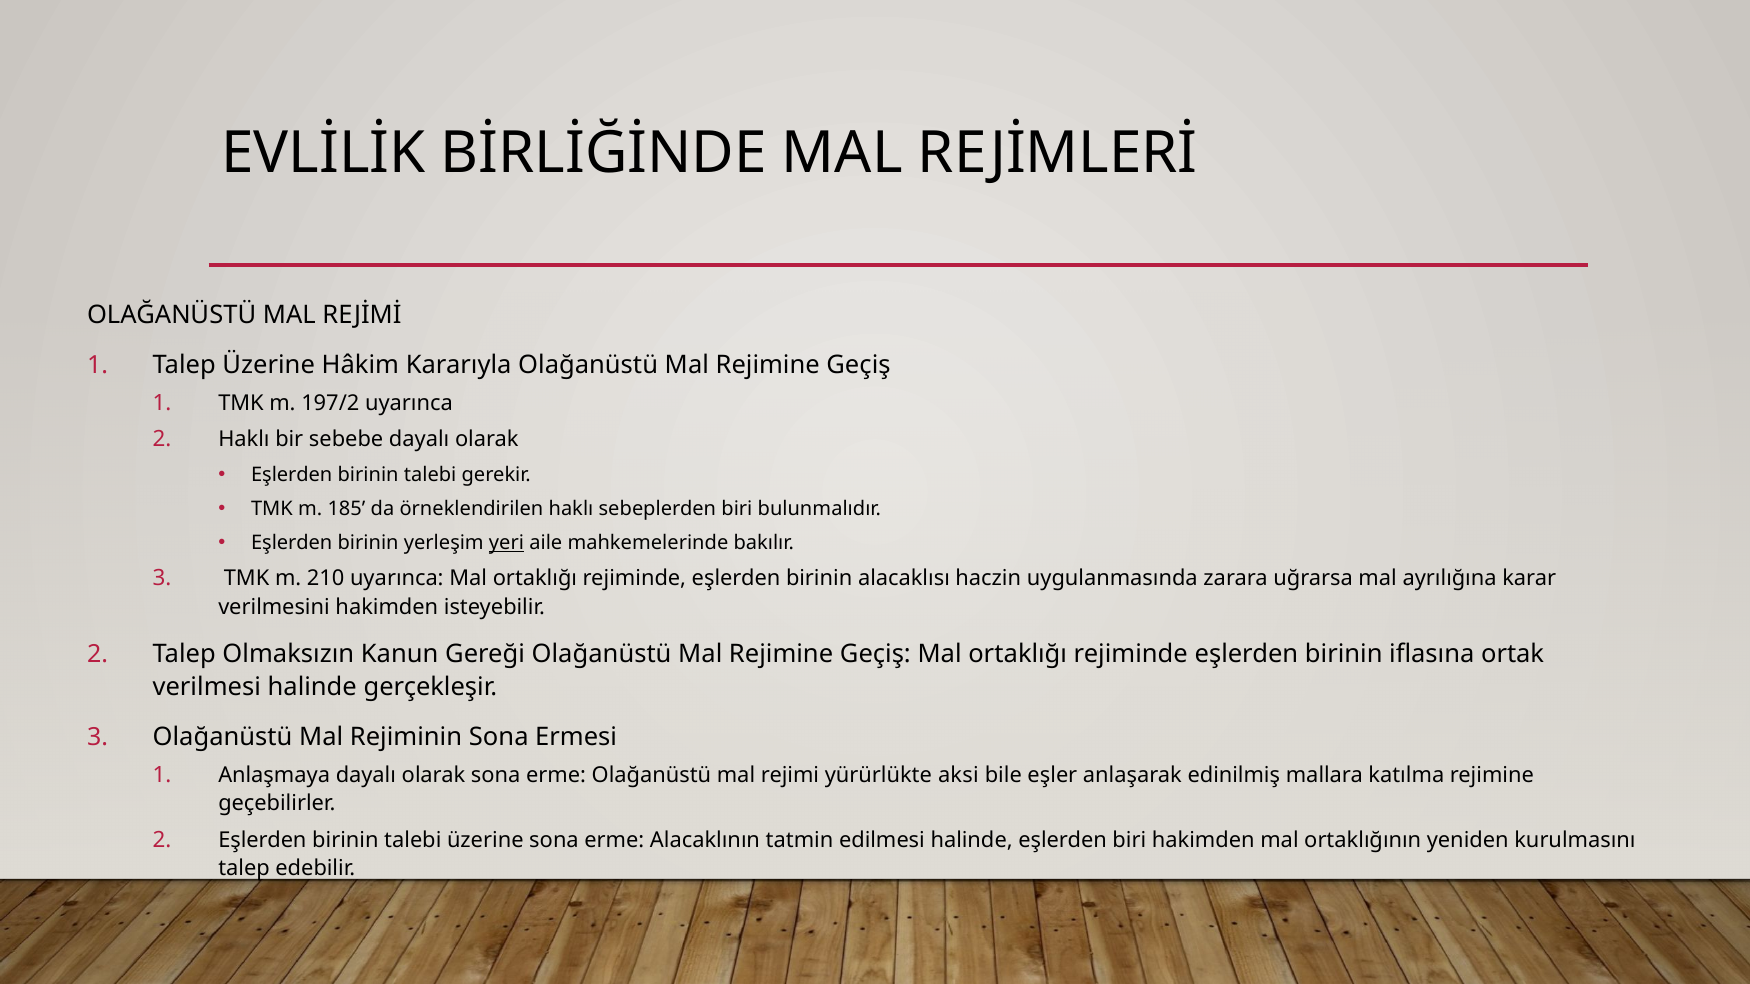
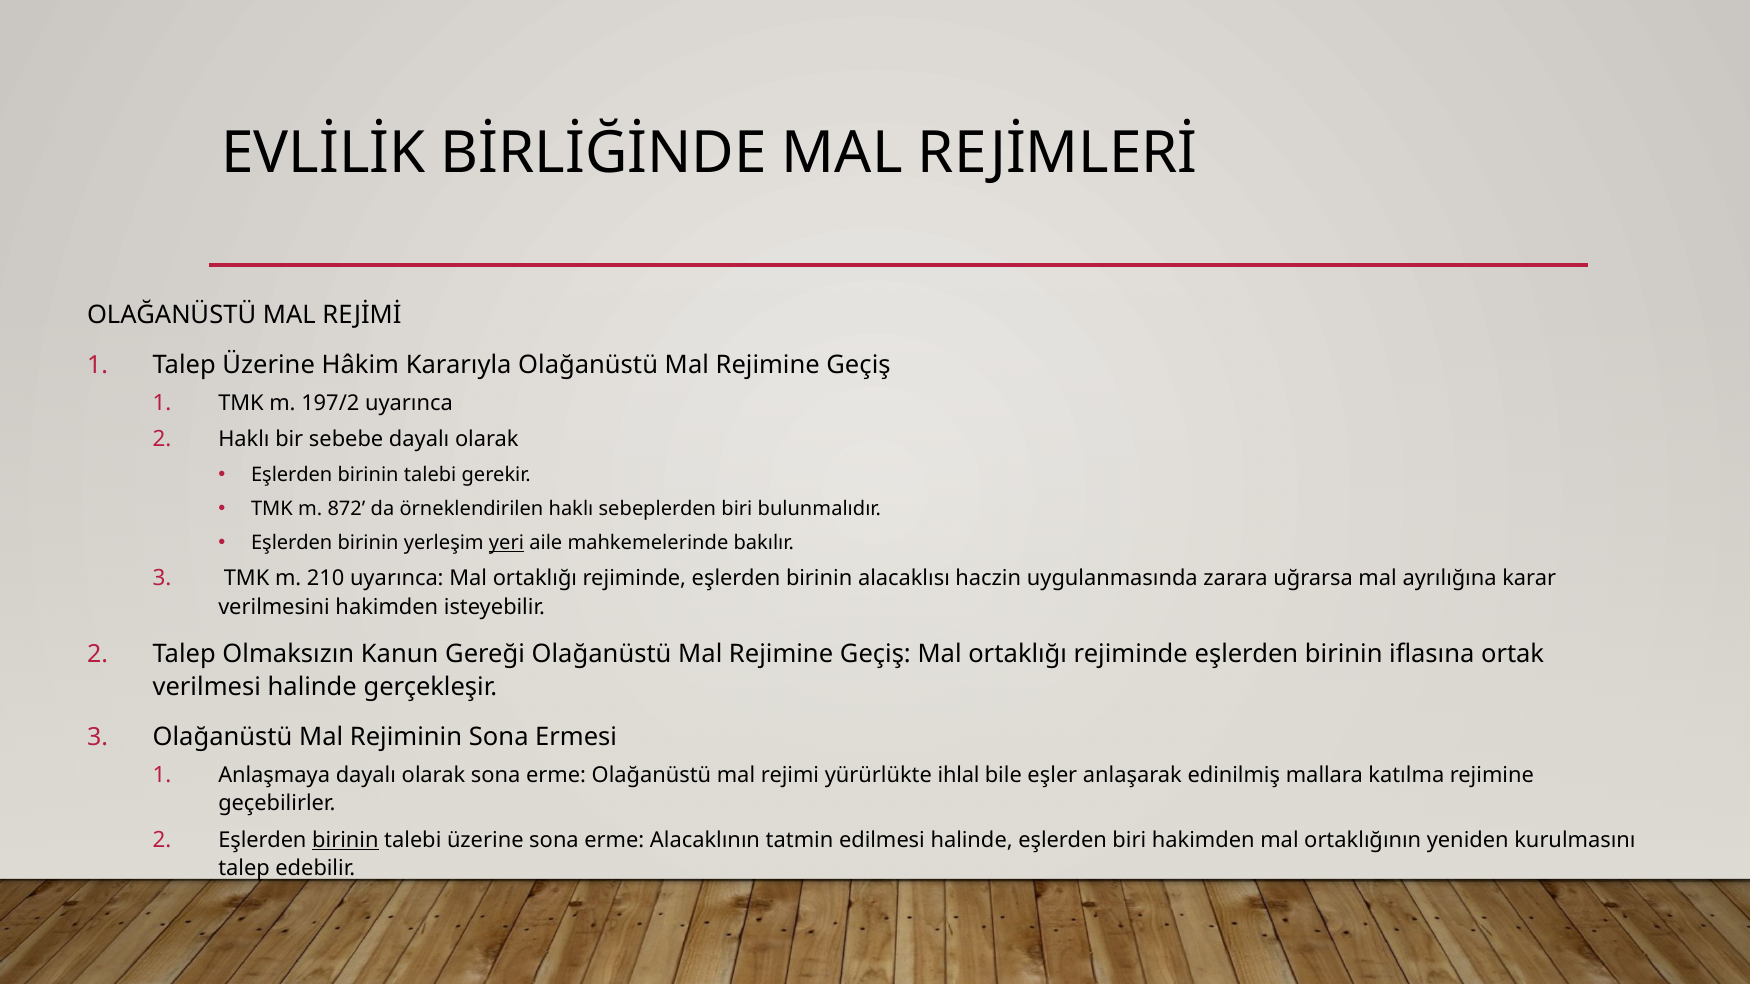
185: 185 -> 872 (346, 509)
aksi: aksi -> ihlal (959, 775)
birinin underline: none -> present (345, 840)
